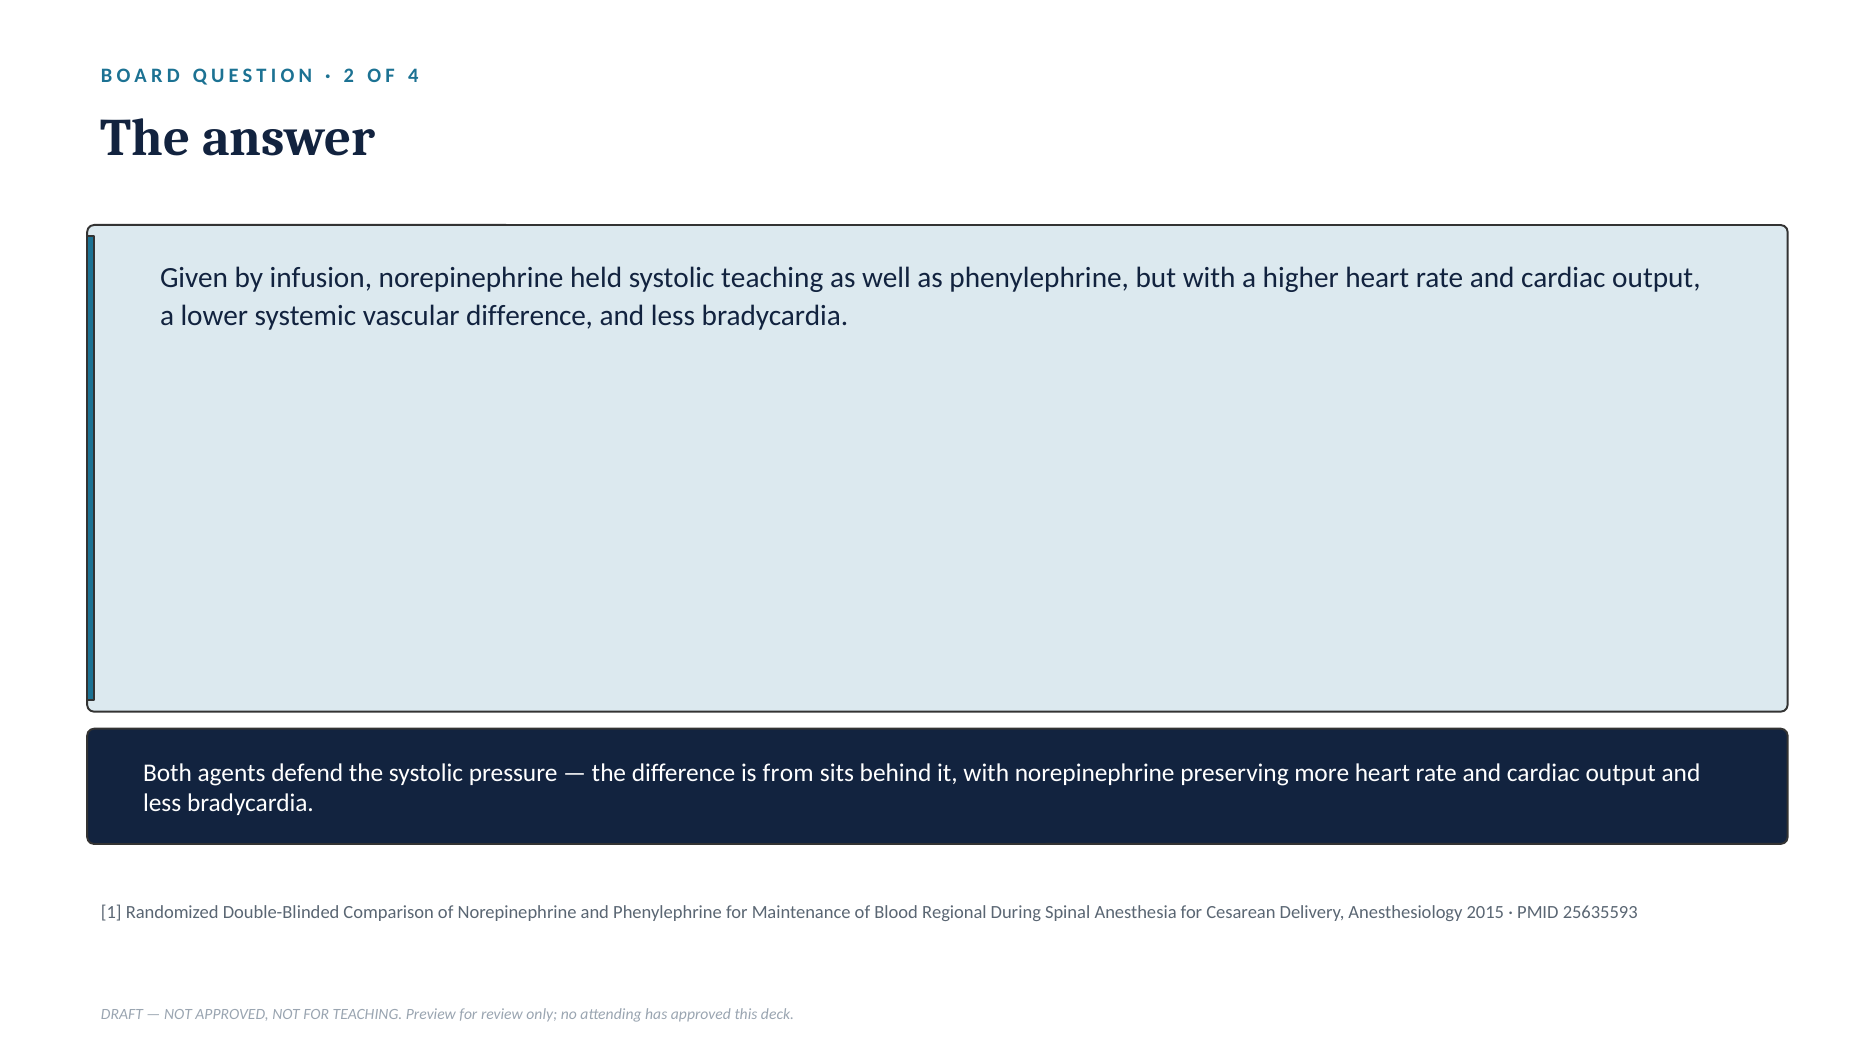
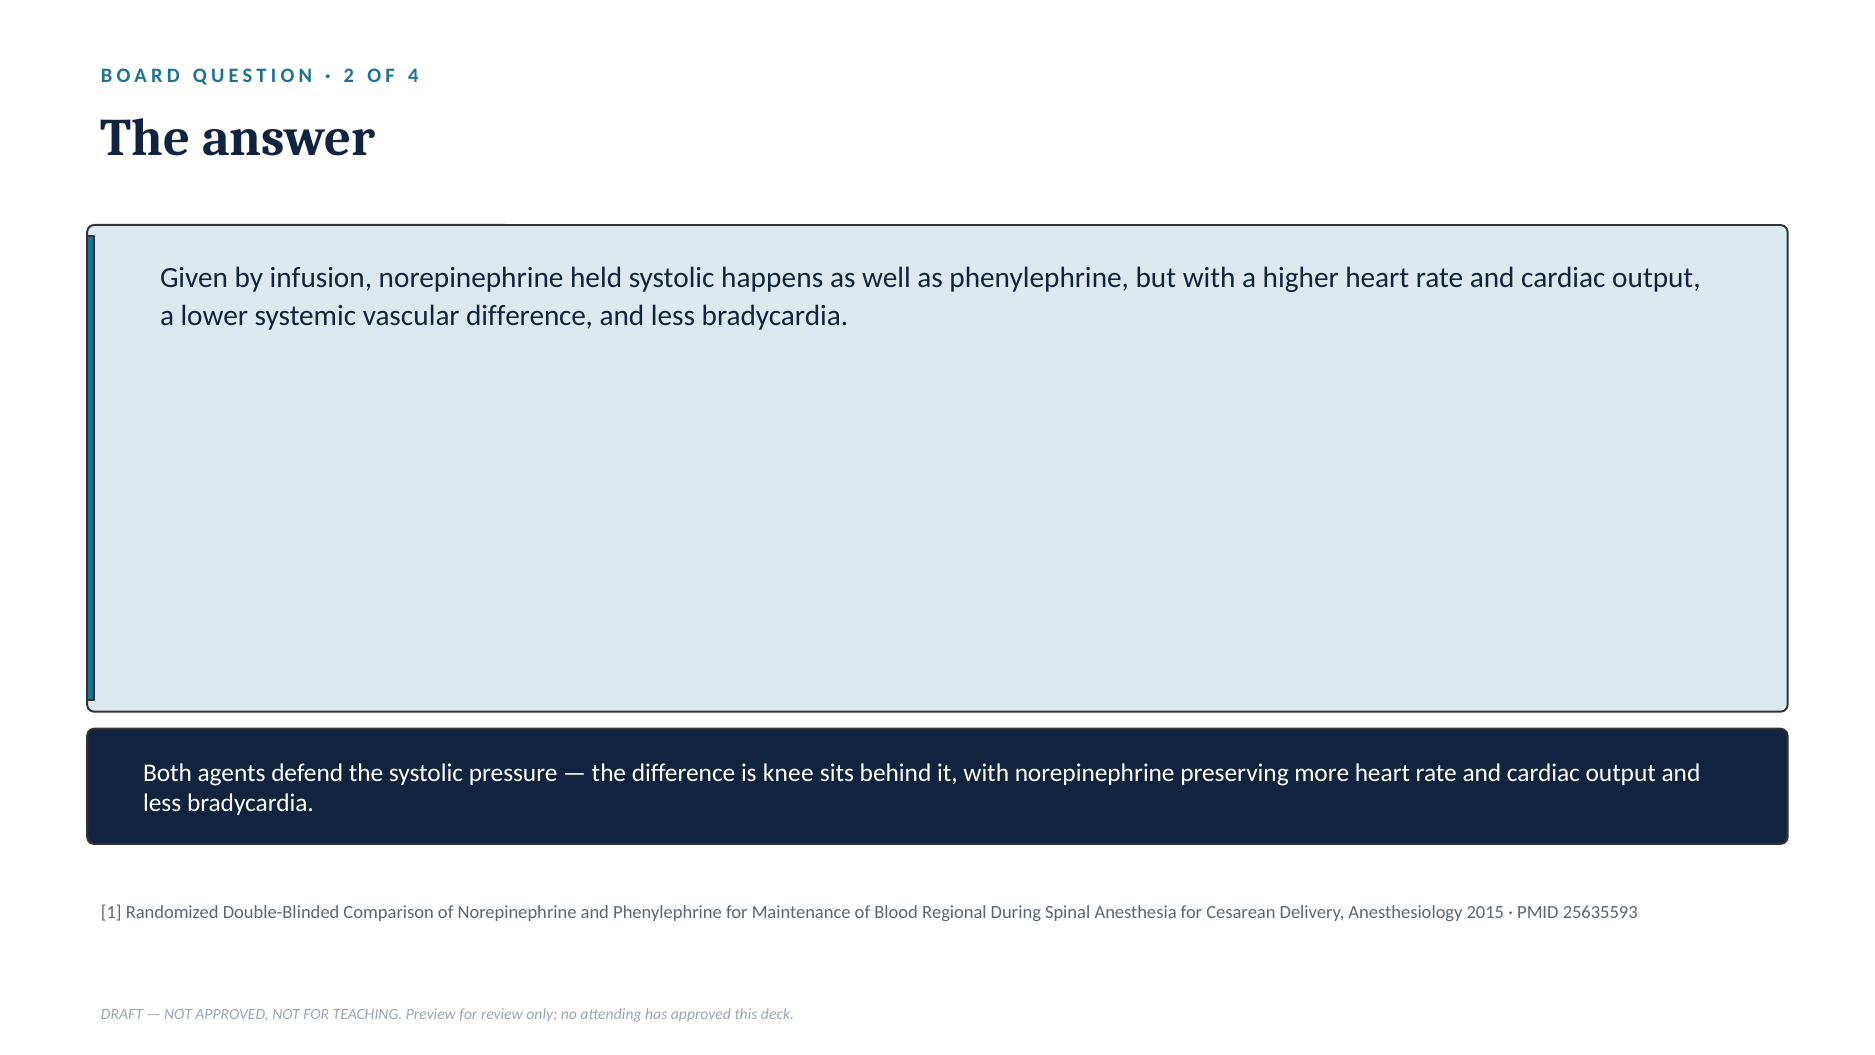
systolic teaching: teaching -> happens (772, 277)
from: from -> knee (788, 773)
